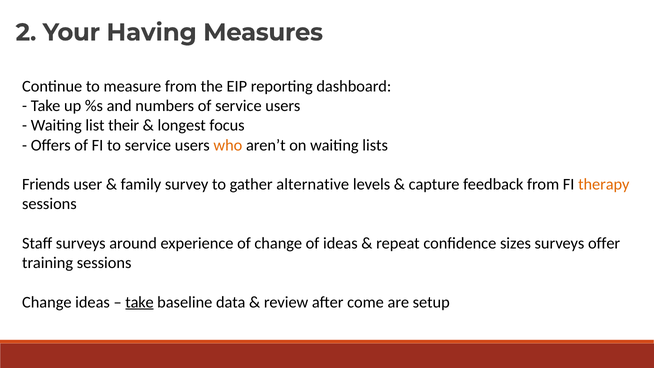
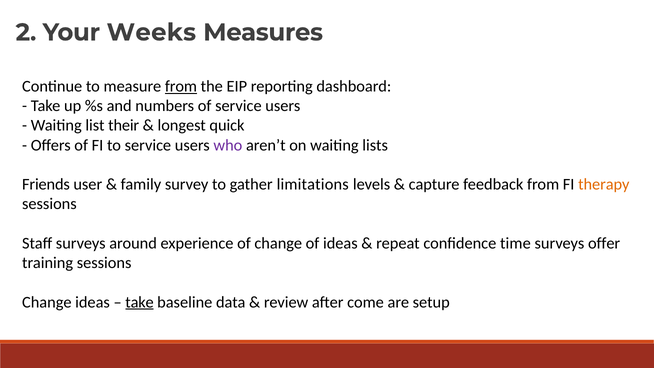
Having: Having -> Weeks (151, 32)
from underline: none -> present (181, 86)
focus: focus -> quick (227, 125)
who colour: orange -> purple (228, 145)
alternative: alternative -> limitations (313, 184)
sizes: sizes -> time (515, 243)
